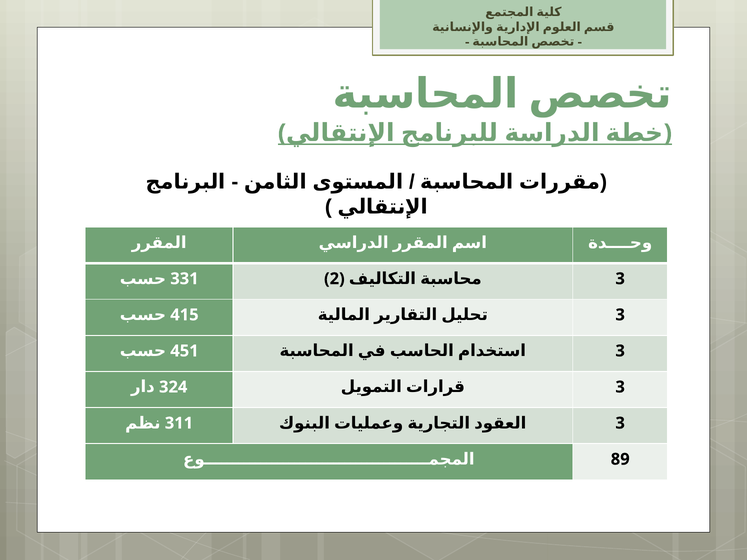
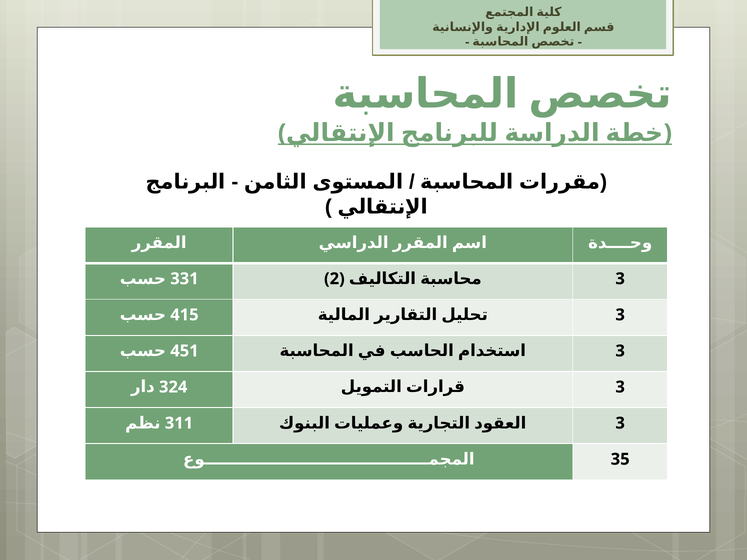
89: 89 -> 35 (620, 459)
